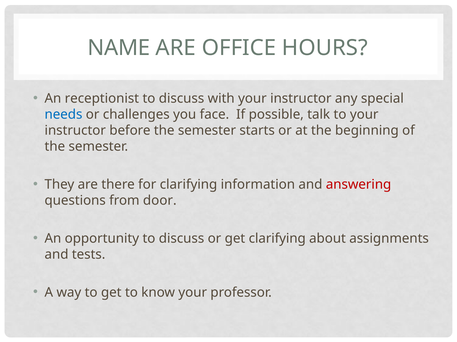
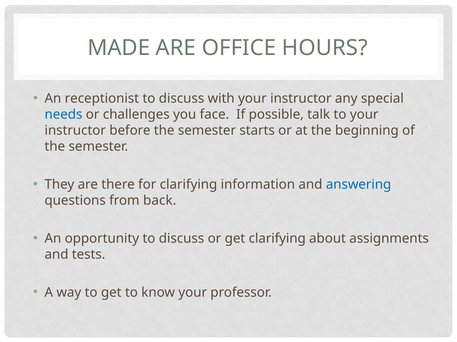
NAME: NAME -> MADE (119, 48)
answering colour: red -> blue (359, 185)
door: door -> back (160, 201)
